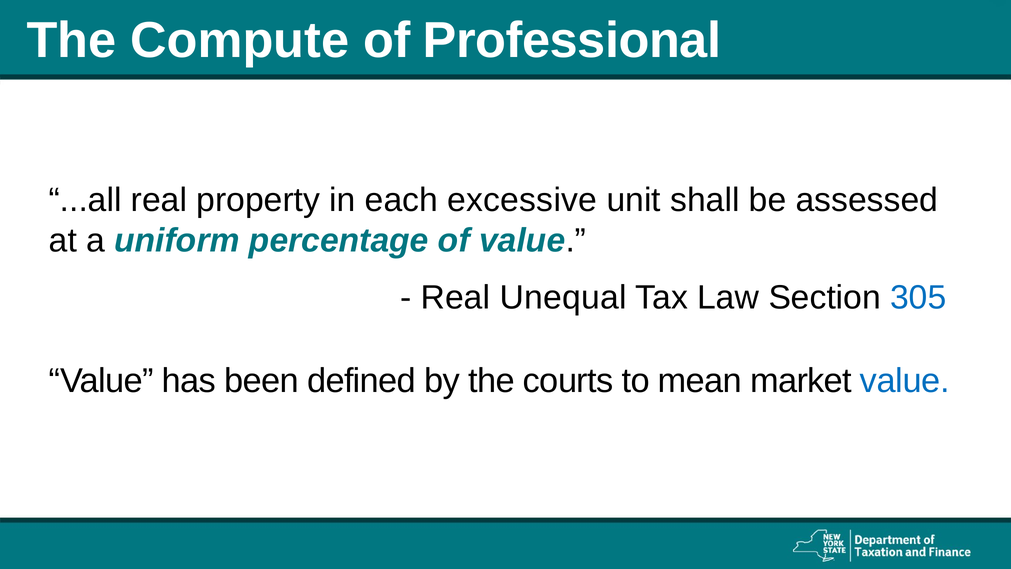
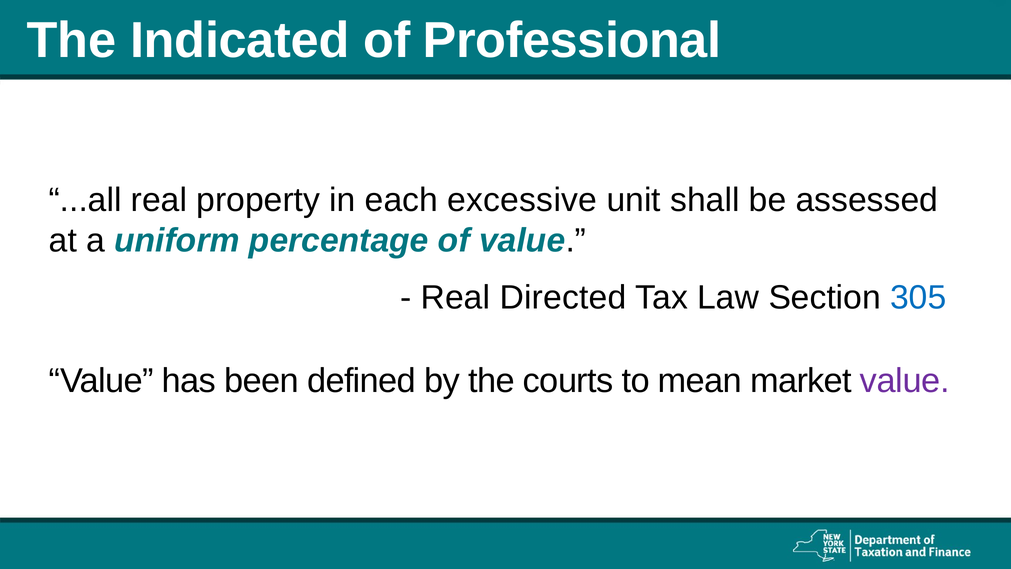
Compute: Compute -> Indicated (240, 40)
Unequal: Unequal -> Directed (563, 298)
value colour: blue -> purple (905, 381)
